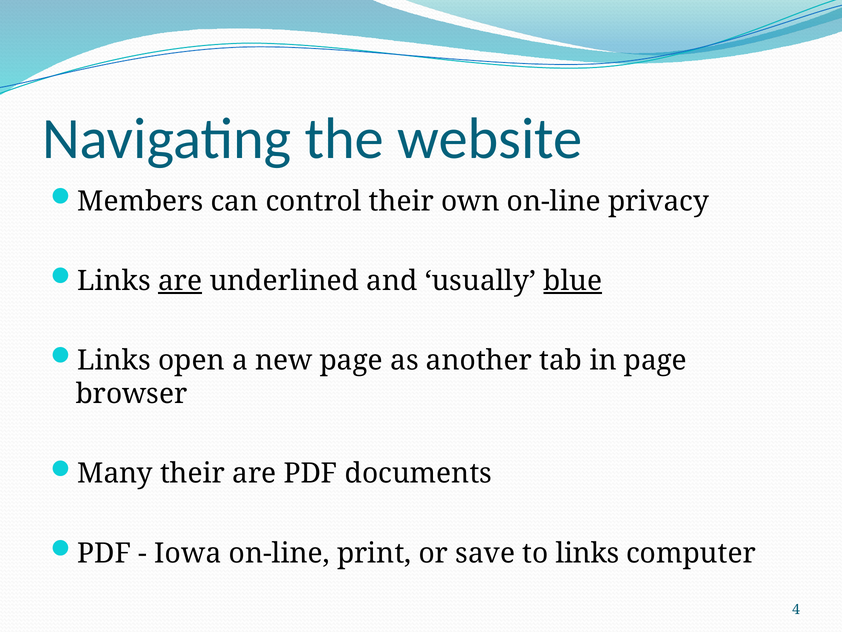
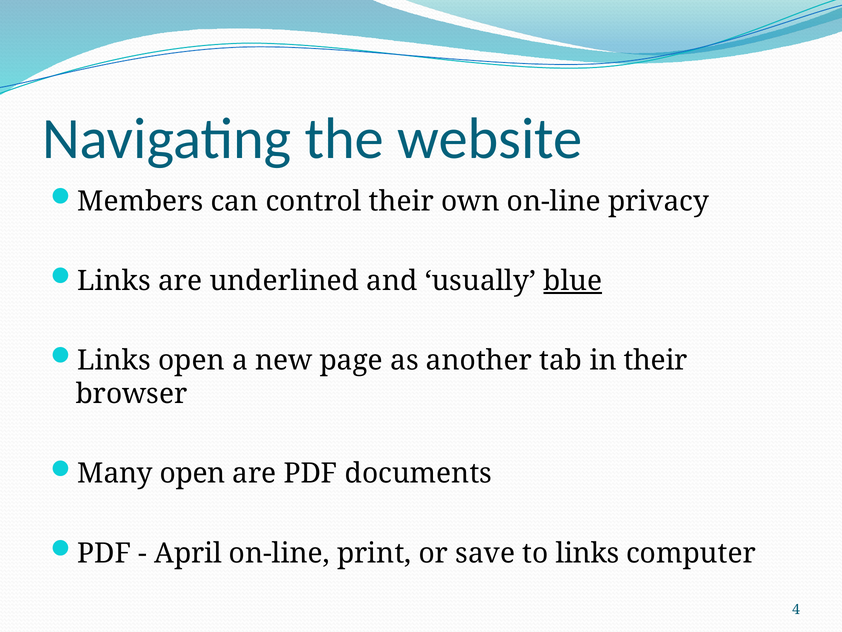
are underline: present -> none (180, 281)
in page: page -> their (656, 360)
Many their: their -> open (193, 473)
Iowa: Iowa -> April (188, 553)
